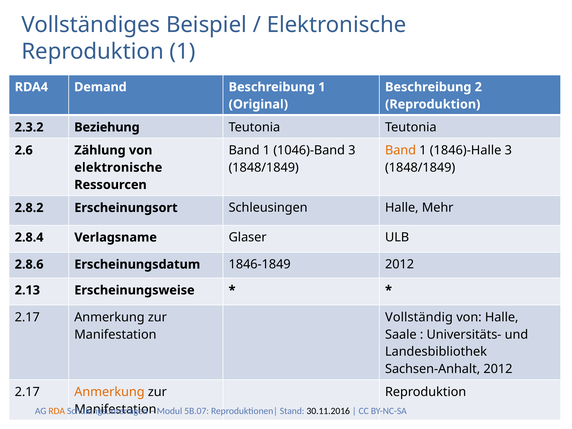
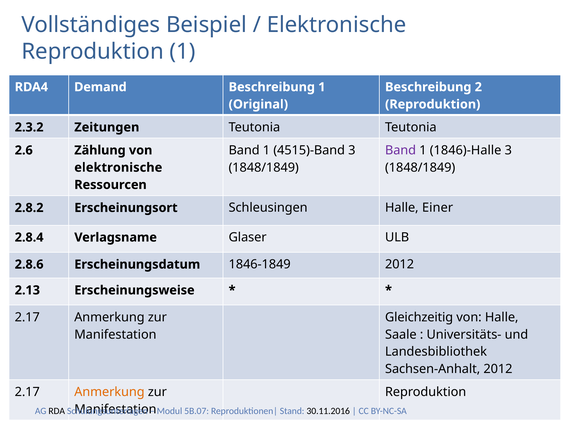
Beziehung: Beziehung -> Zeitungen (107, 127)
1046)-Band: 1046)-Band -> 4515)-Band (309, 150)
Band colour: orange -> purple (401, 150)
Mehr: Mehr -> Einer (438, 208)
Vollständig: Vollständig -> Gleichzeitig (419, 317)
RDA colour: orange -> black (57, 411)
